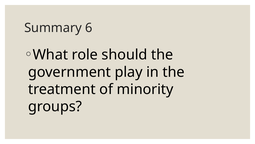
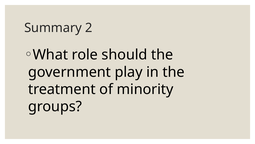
6: 6 -> 2 (89, 28)
